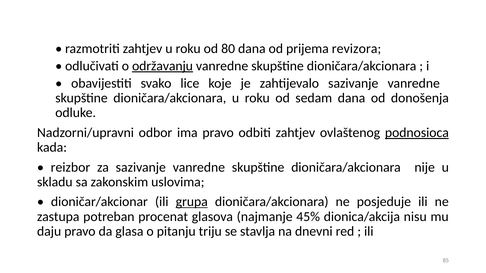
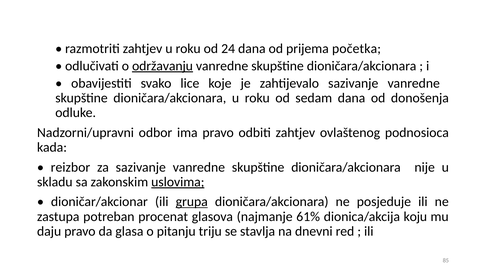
80: 80 -> 24 (228, 49)
revizora: revizora -> početka (356, 49)
podnosioca underline: present -> none (417, 133)
uslovima underline: none -> present (178, 182)
45%: 45% -> 61% (308, 217)
nisu: nisu -> koju (415, 217)
